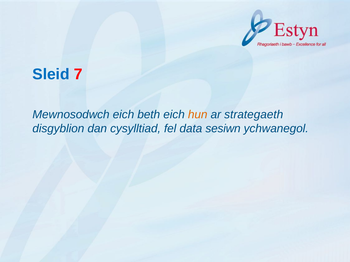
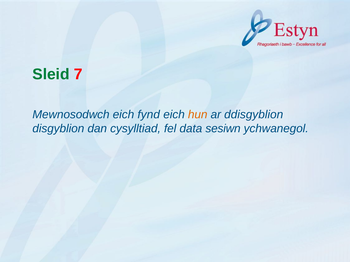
Sleid colour: blue -> green (51, 75)
beth: beth -> fynd (149, 115)
strategaeth: strategaeth -> ddisgyblion (254, 115)
